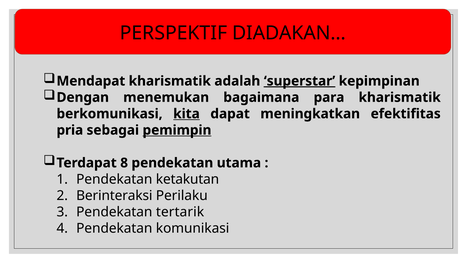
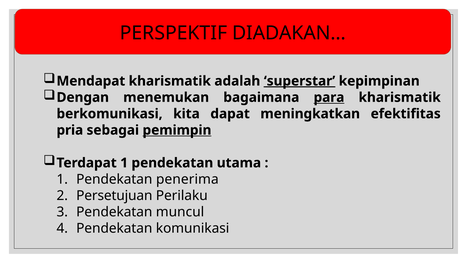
para underline: none -> present (329, 97)
kita underline: present -> none (186, 114)
Terdapat 8: 8 -> 1 (124, 163)
ketakutan: ketakutan -> penerima (187, 179)
Berinteraksi: Berinteraksi -> Persetujuan (114, 195)
tertarik: tertarik -> muncul (180, 212)
